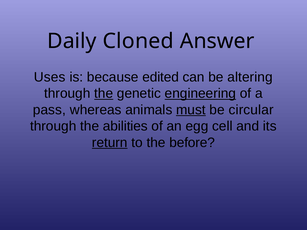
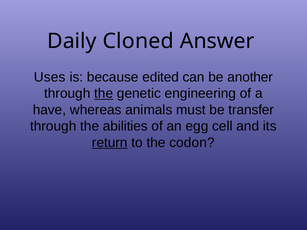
altering: altering -> another (250, 77)
engineering underline: present -> none (200, 94)
pass: pass -> have (49, 110)
must underline: present -> none (191, 110)
circular: circular -> transfer (251, 110)
before: before -> codon (192, 143)
